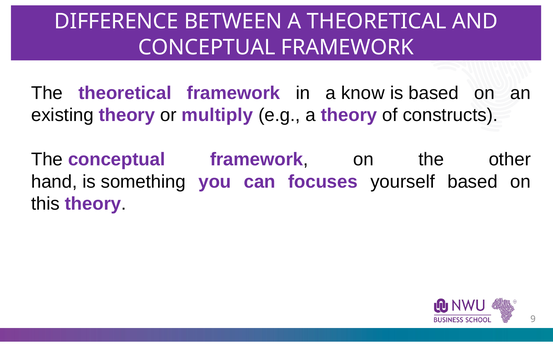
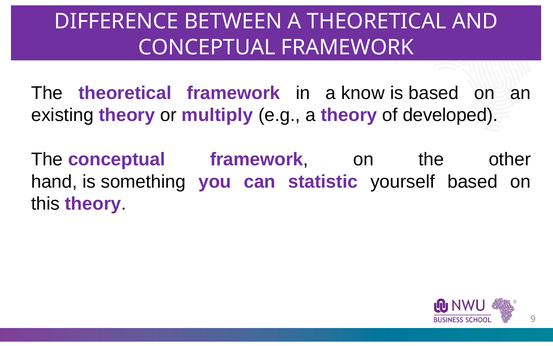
constructs: constructs -> developed (450, 115)
focuses: focuses -> statistic (323, 181)
